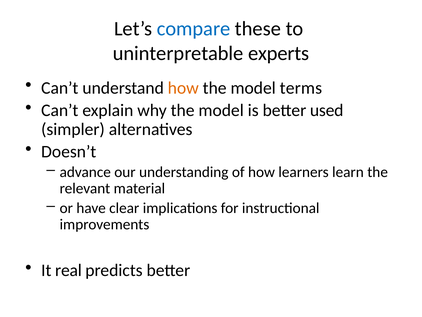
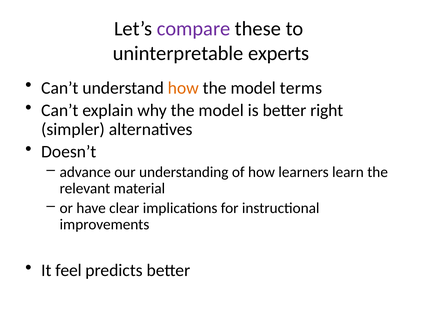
compare colour: blue -> purple (194, 29)
used: used -> right (327, 110)
real: real -> feel (68, 270)
